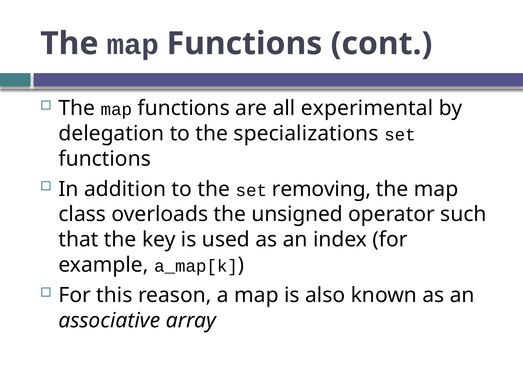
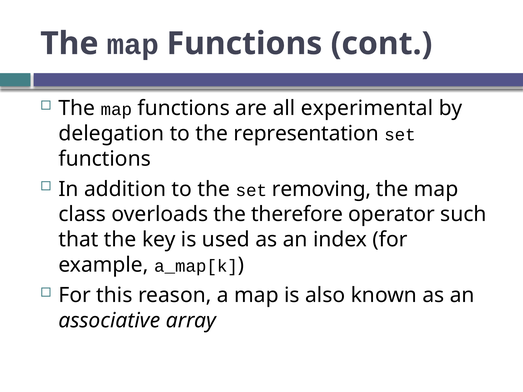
specializations: specializations -> representation (306, 134)
unsigned: unsigned -> therefore (297, 214)
